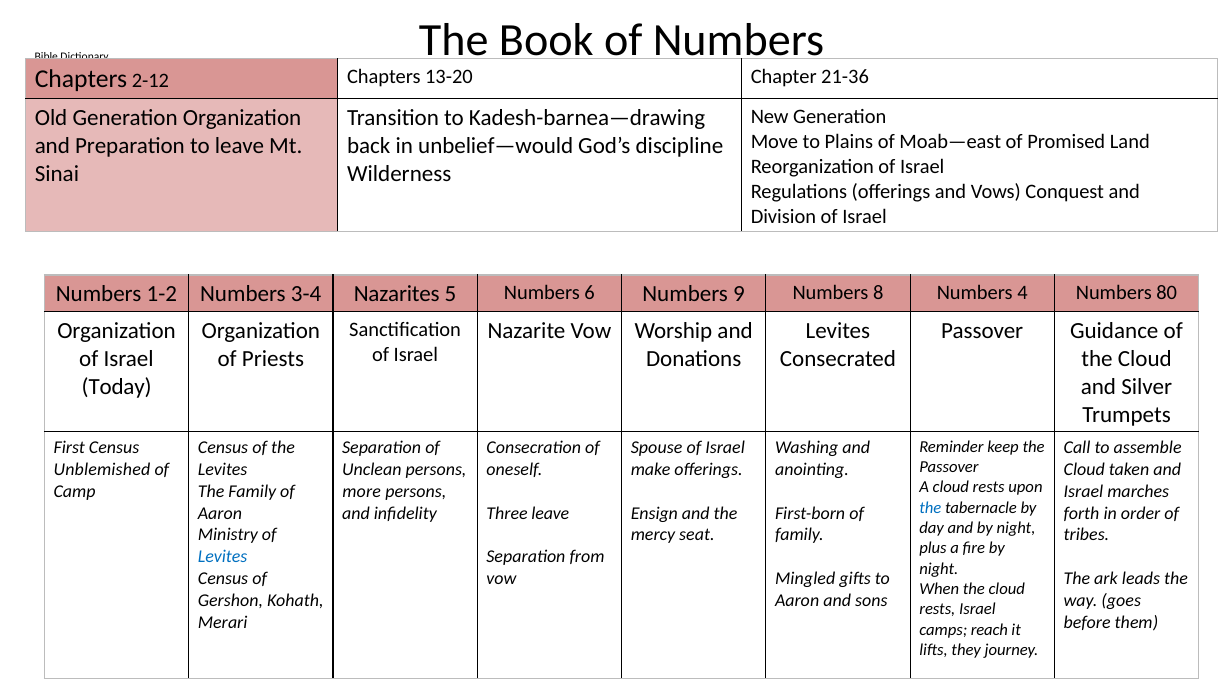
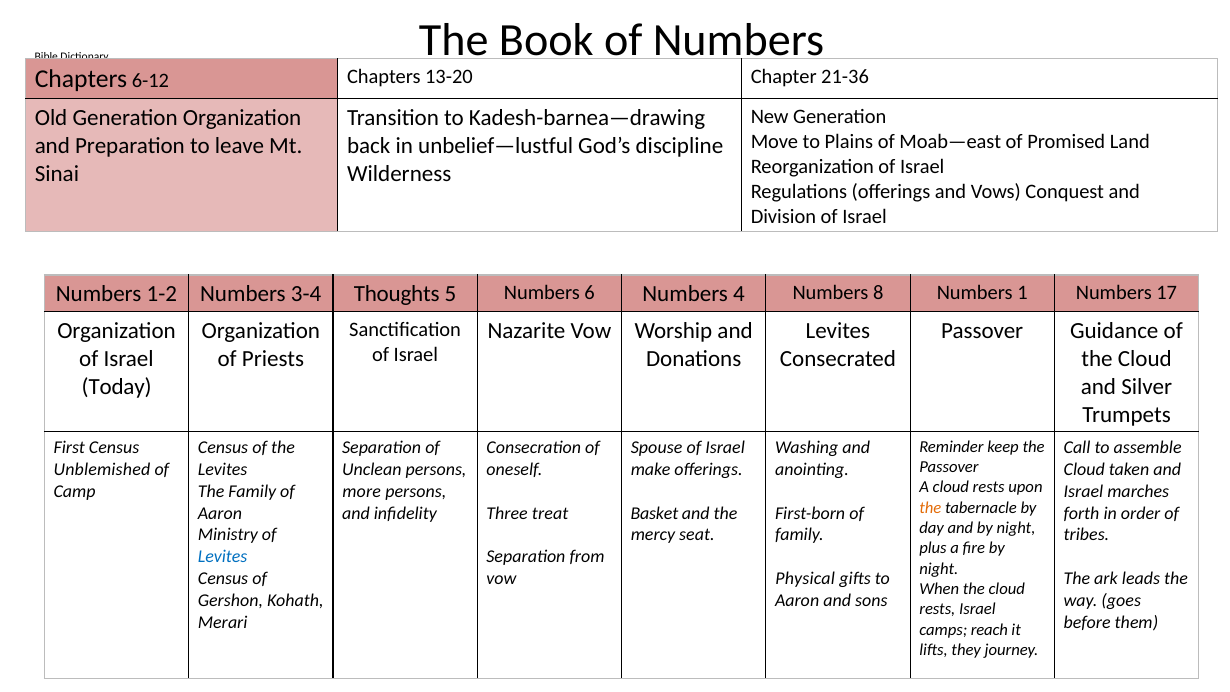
2-12: 2-12 -> 6-12 (150, 81)
unbelief—would: unbelief—would -> unbelief—lustful (496, 146)
Nazarites: Nazarites -> Thoughts (397, 294)
9: 9 -> 4 (739, 294)
4: 4 -> 1 (1023, 292)
80: 80 -> 17 (1167, 292)
the colour: blue -> orange (930, 508)
Three leave: leave -> treat (550, 513)
Ensign: Ensign -> Basket (654, 513)
Mingled: Mingled -> Physical (805, 579)
